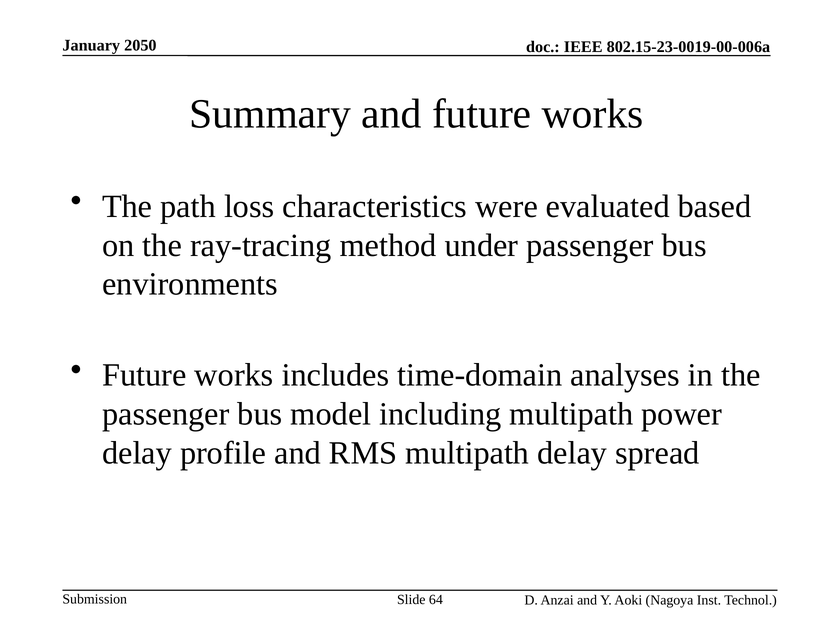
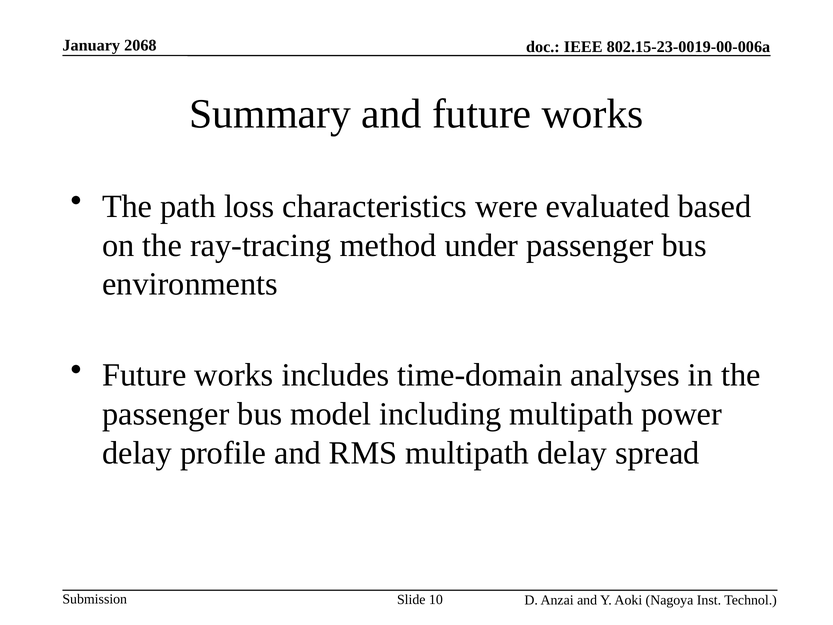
2050: 2050 -> 2068 (140, 45)
64: 64 -> 10 (436, 599)
